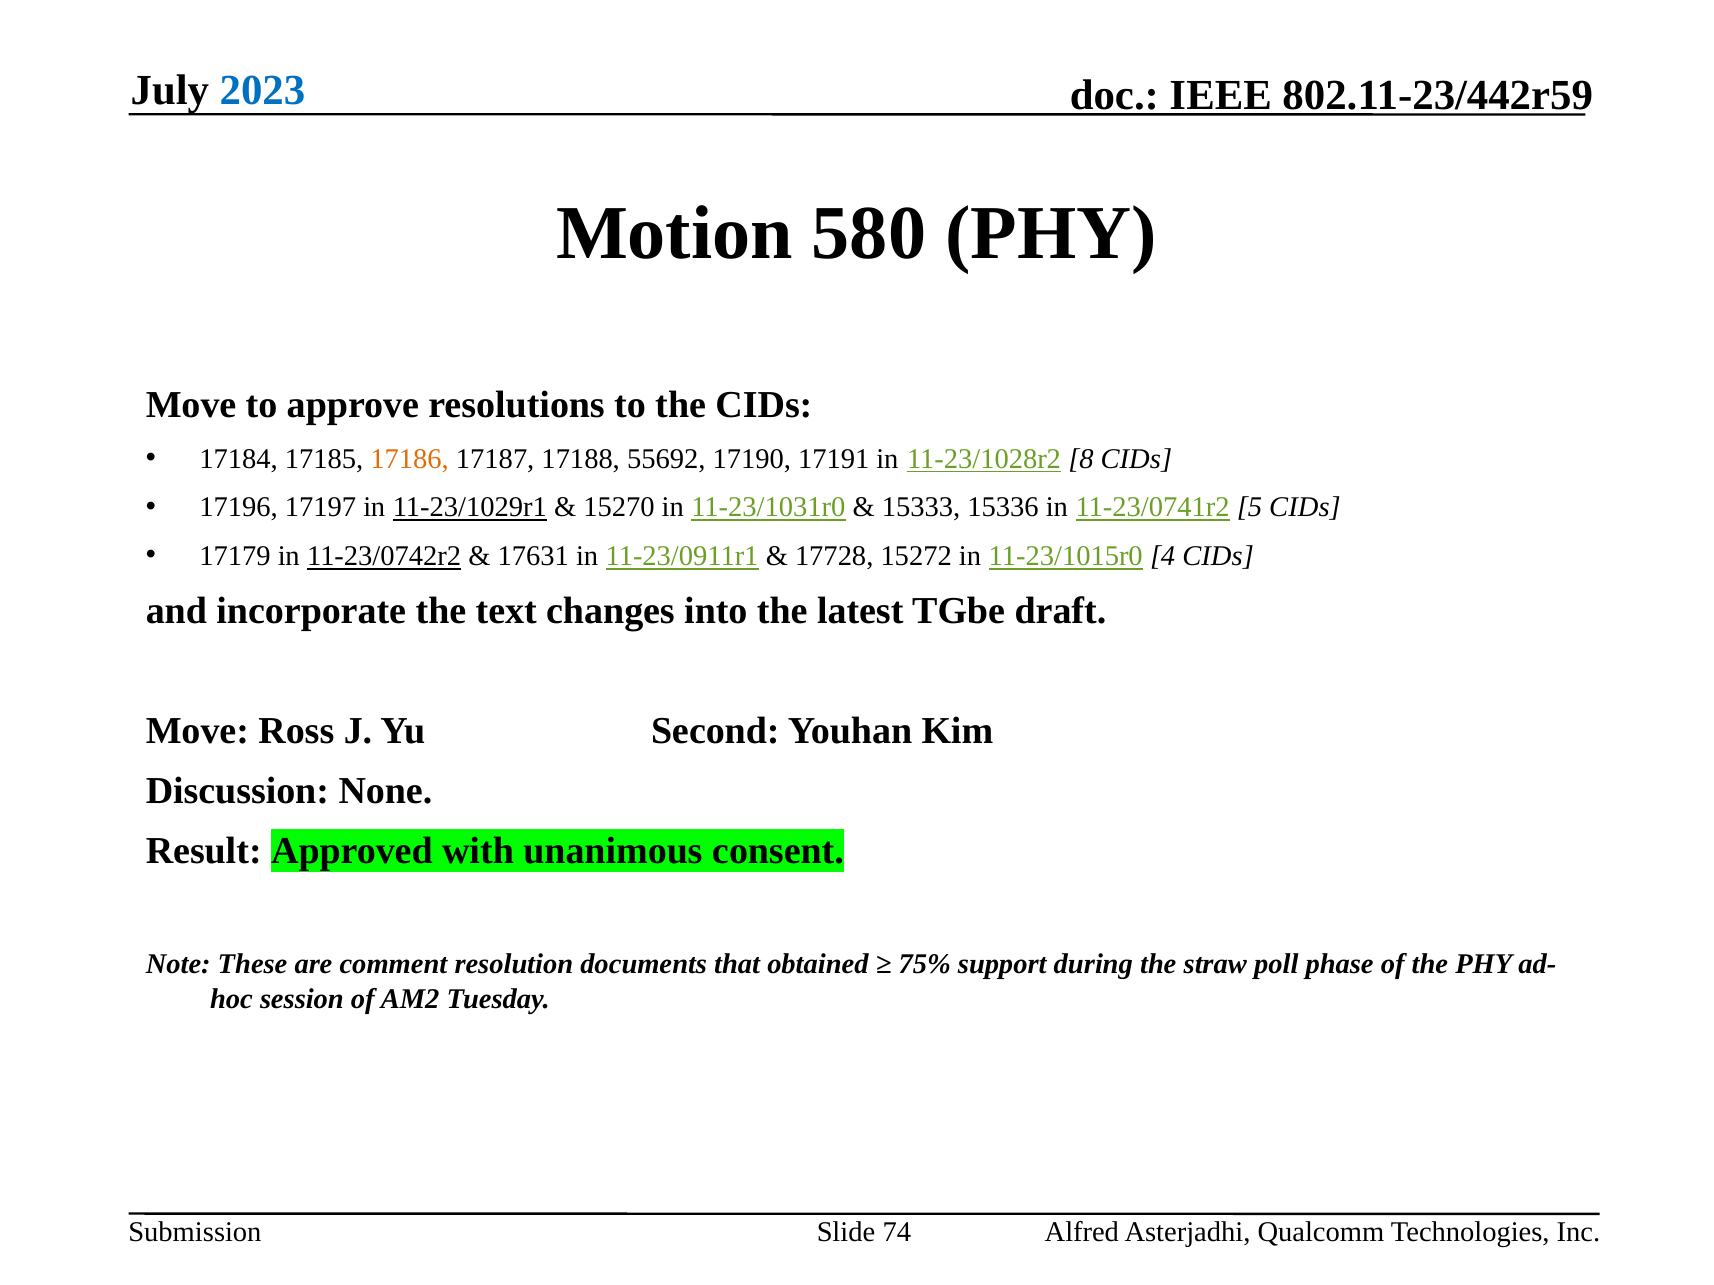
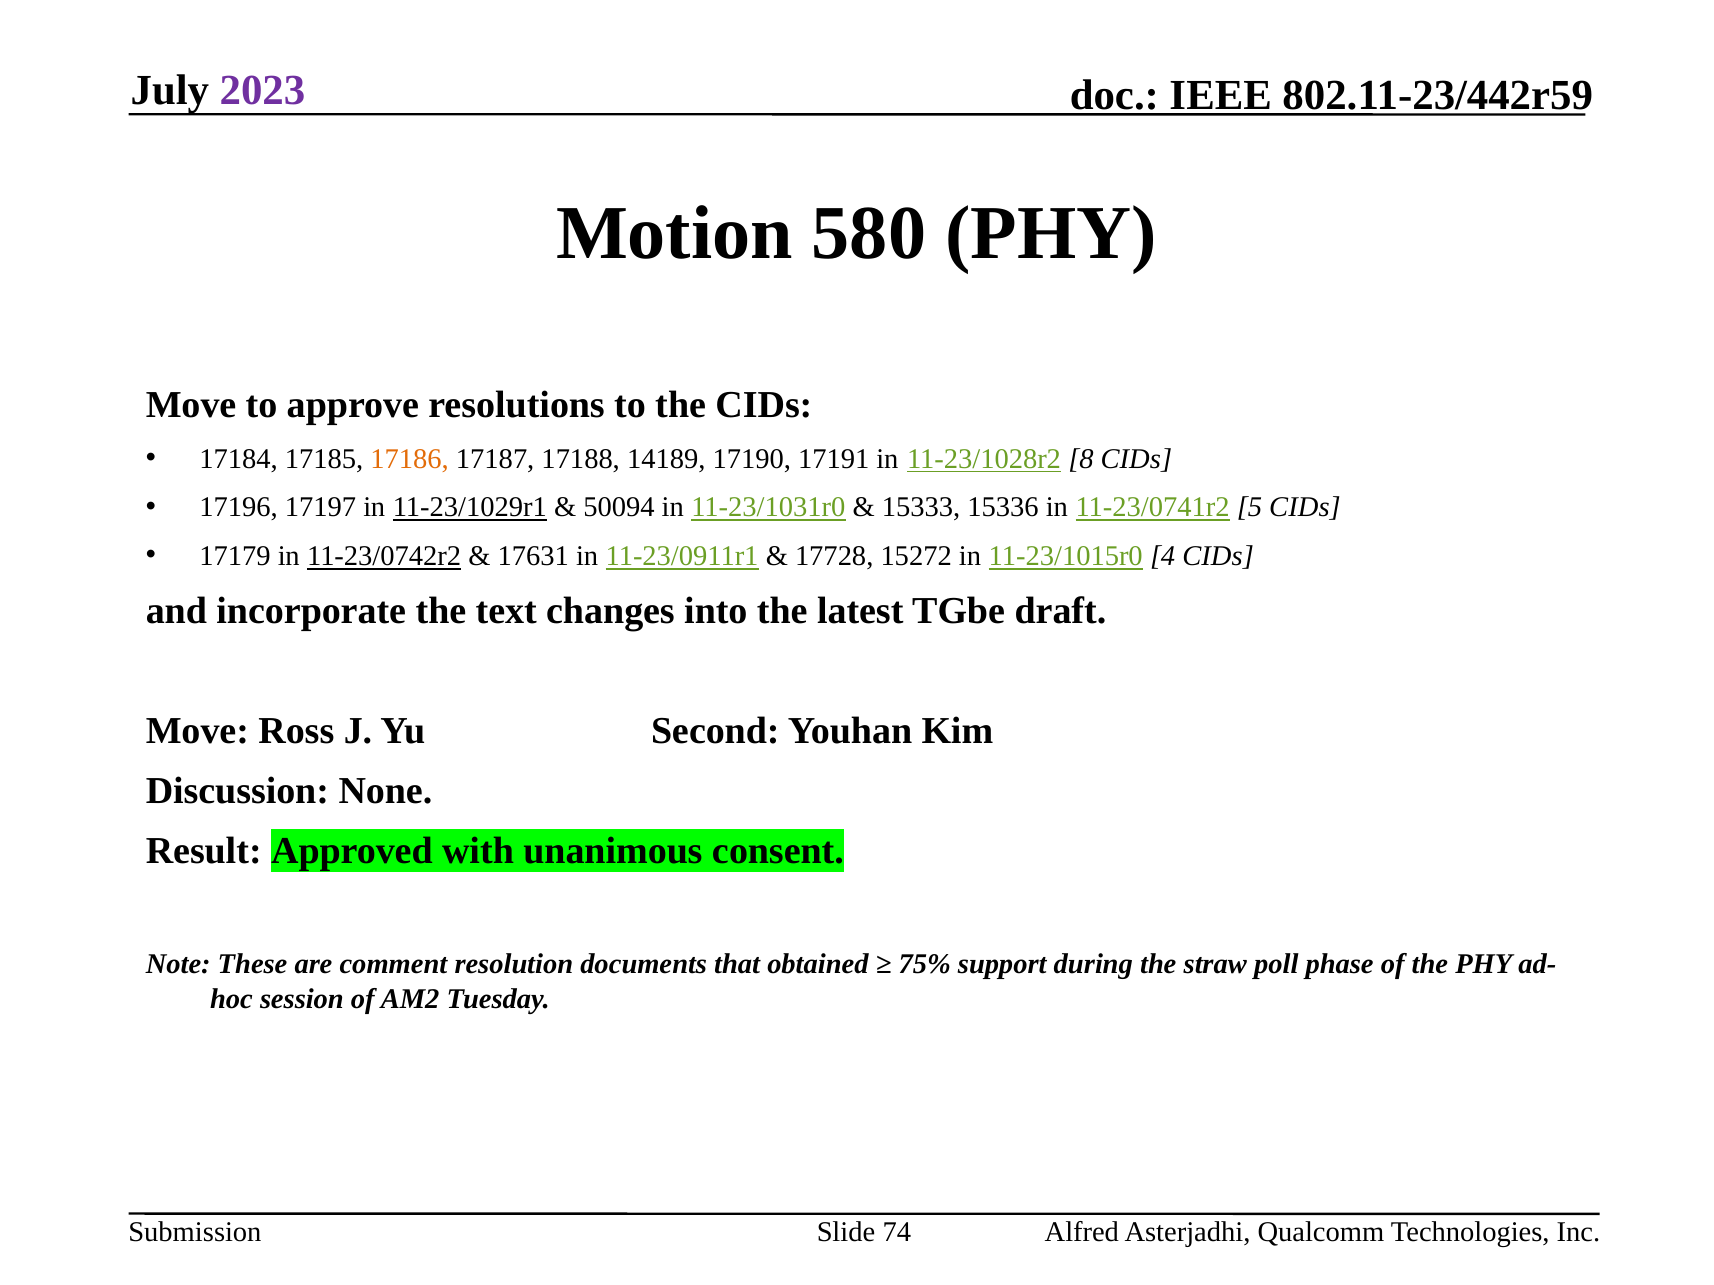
2023 colour: blue -> purple (263, 91)
55692: 55692 -> 14189 (666, 459)
15270: 15270 -> 50094 (619, 508)
